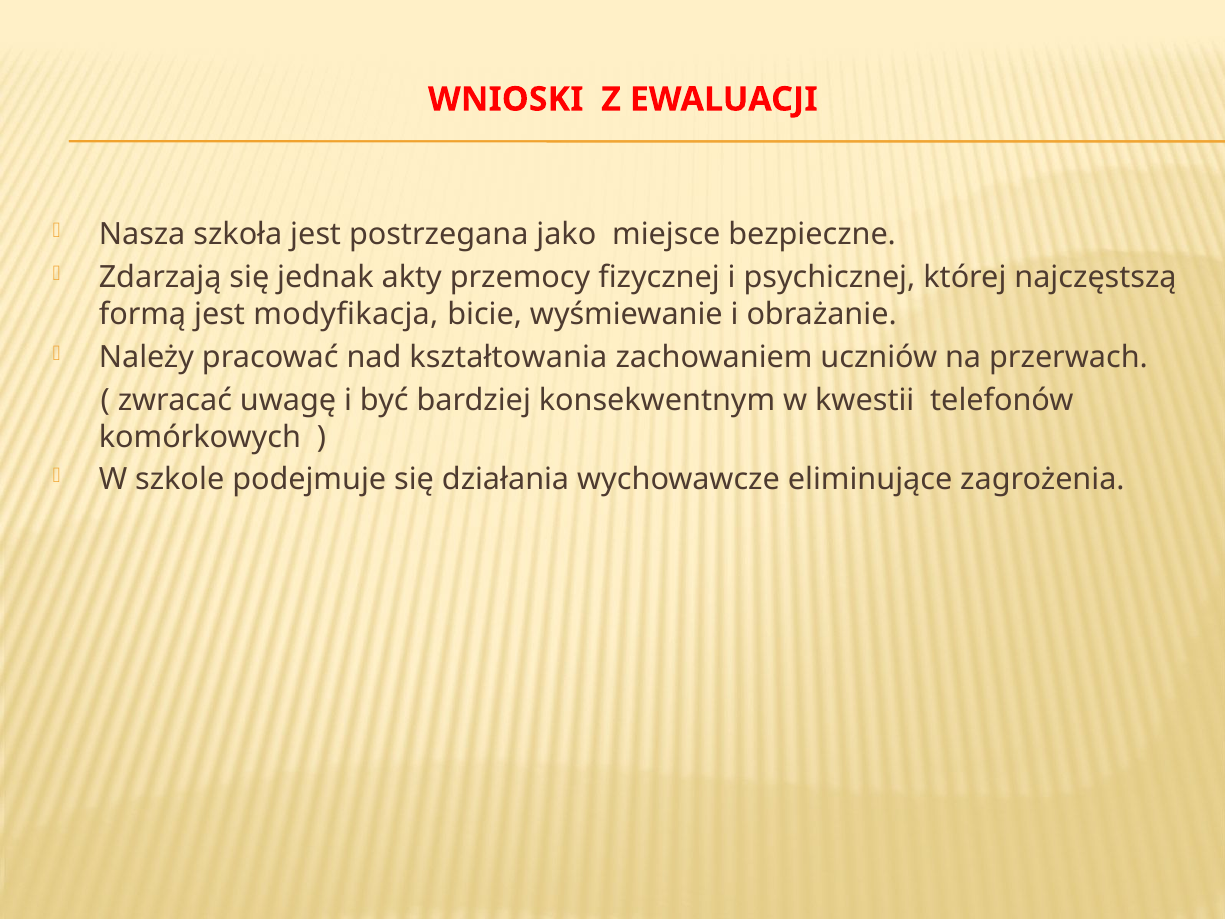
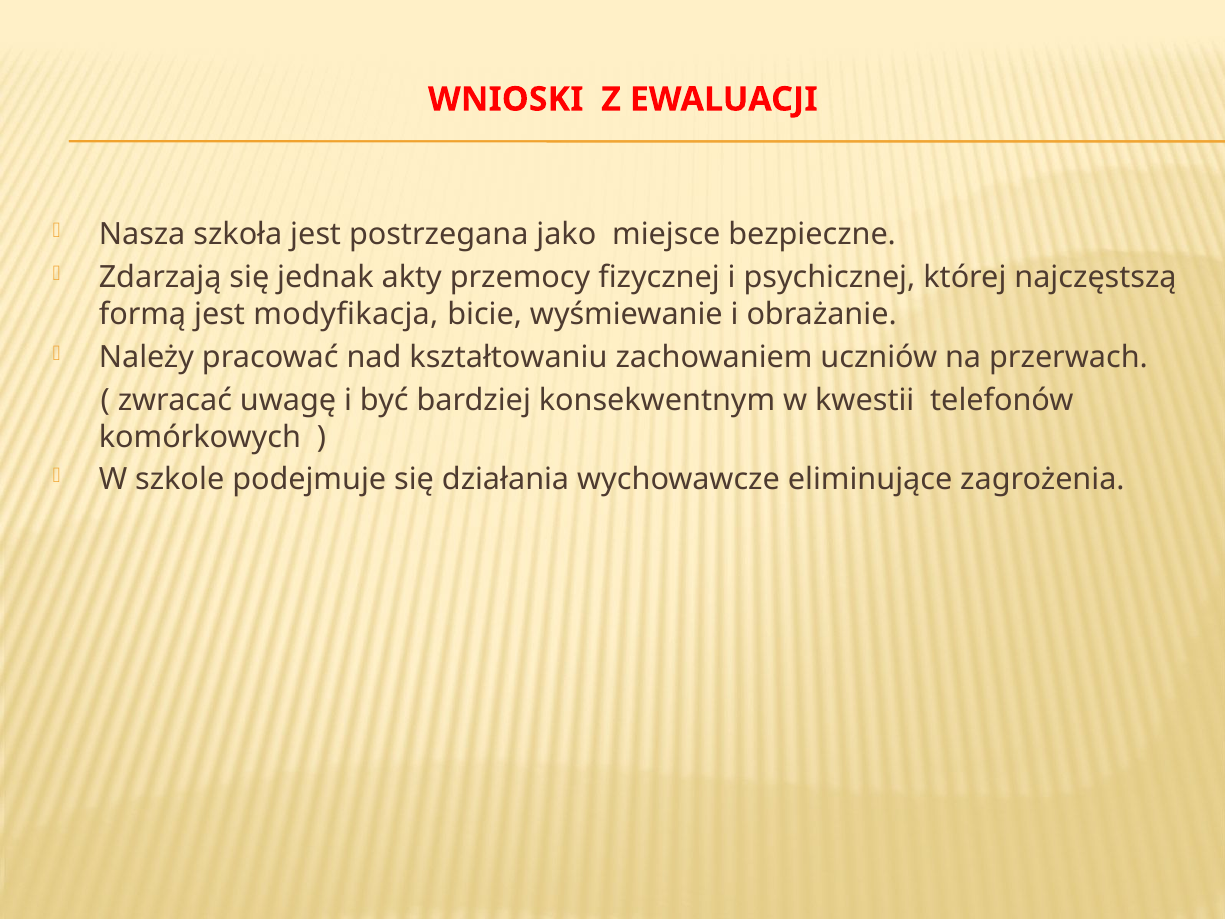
kształtowania: kształtowania -> kształtowaniu (508, 357)
